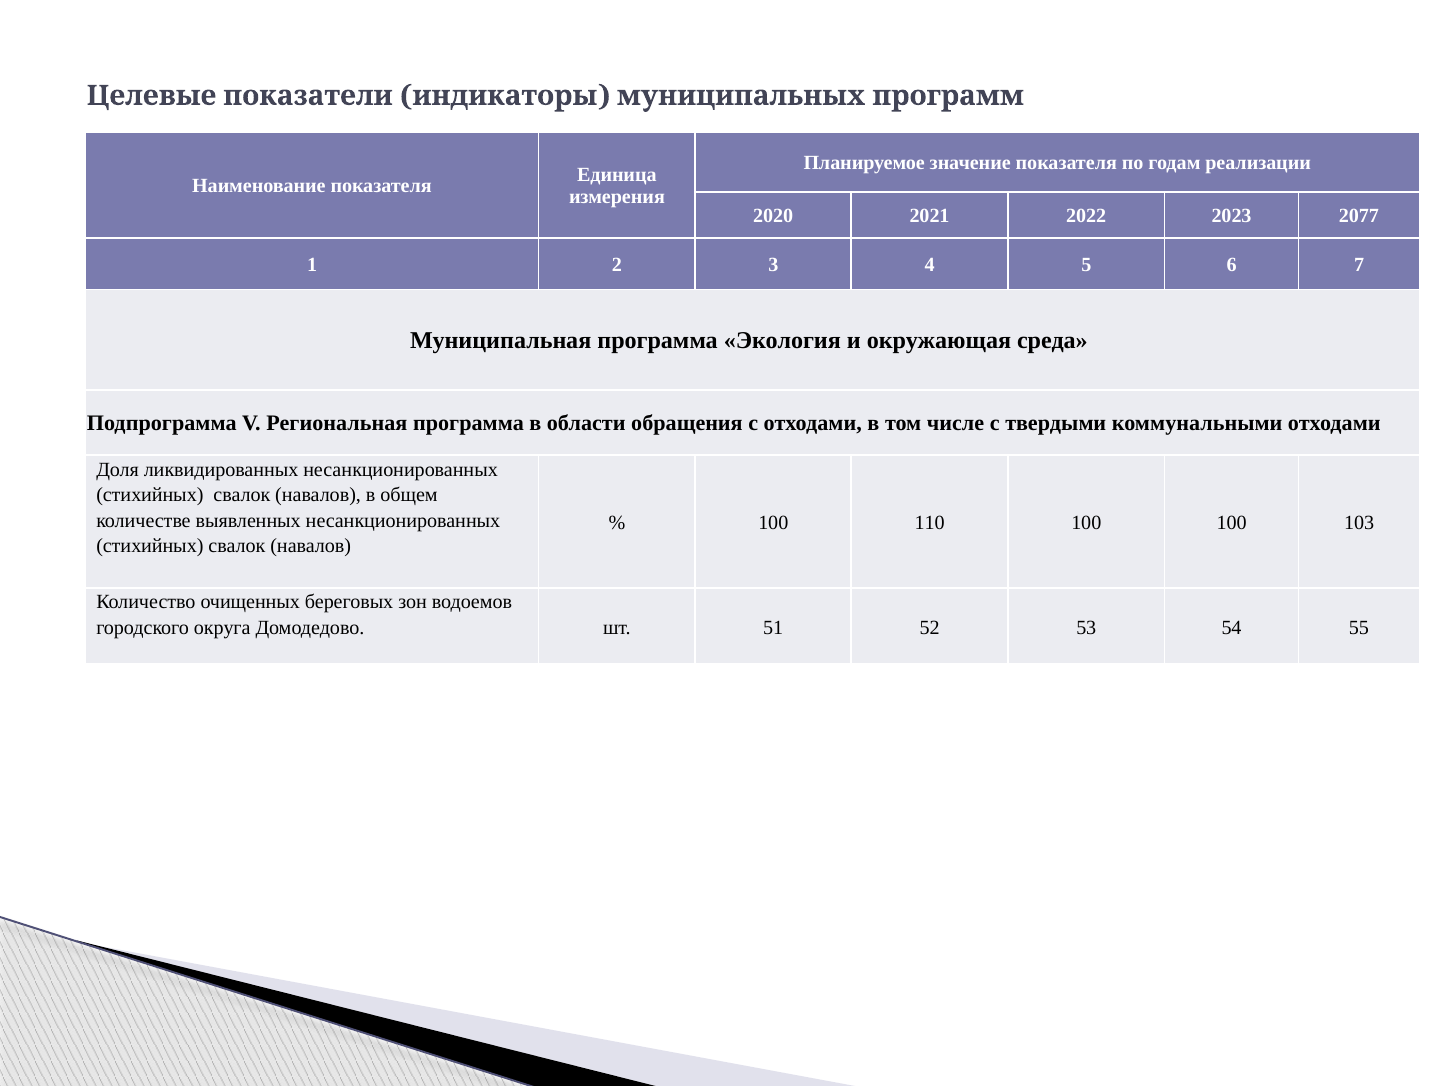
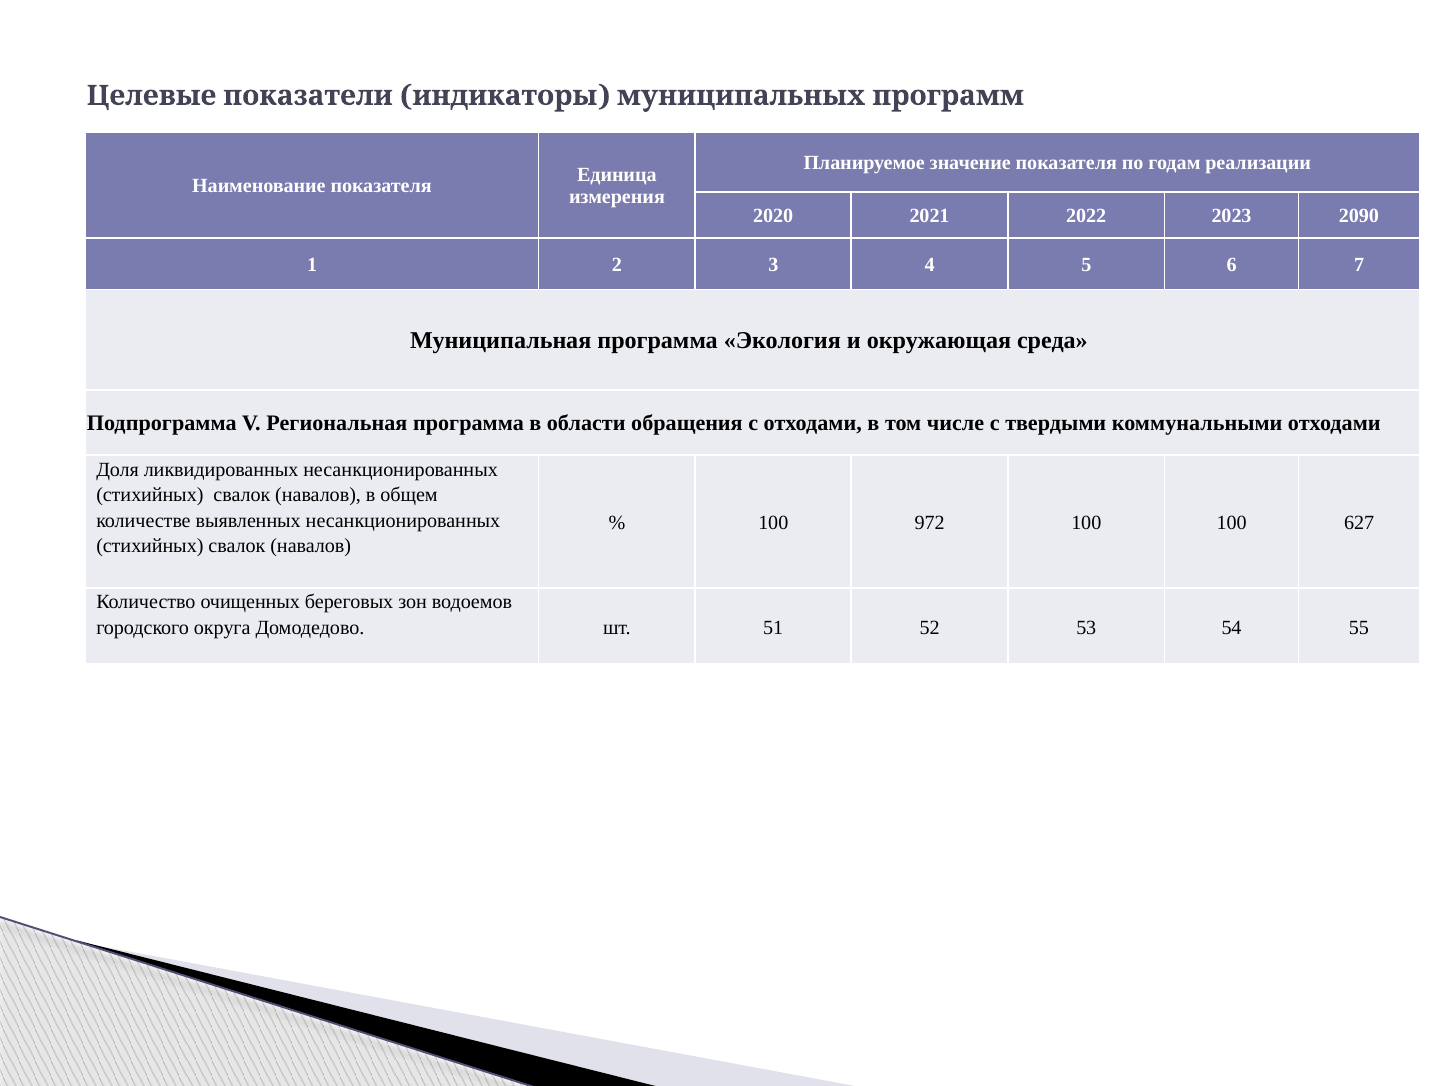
2077: 2077 -> 2090 (1359, 216)
110: 110 -> 972 (930, 523)
103: 103 -> 627 (1359, 523)
